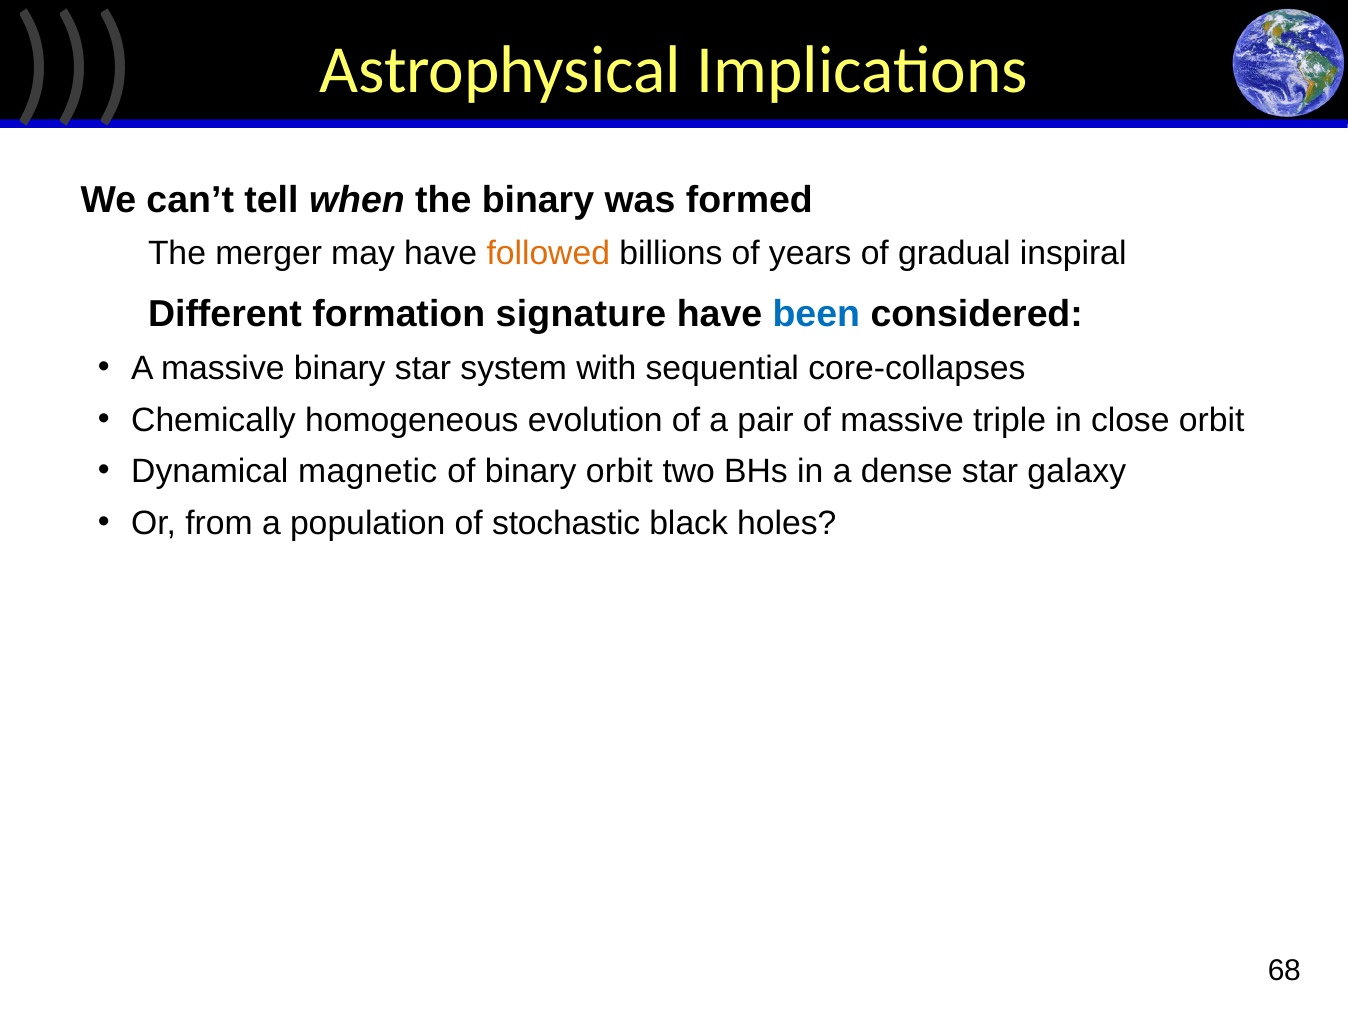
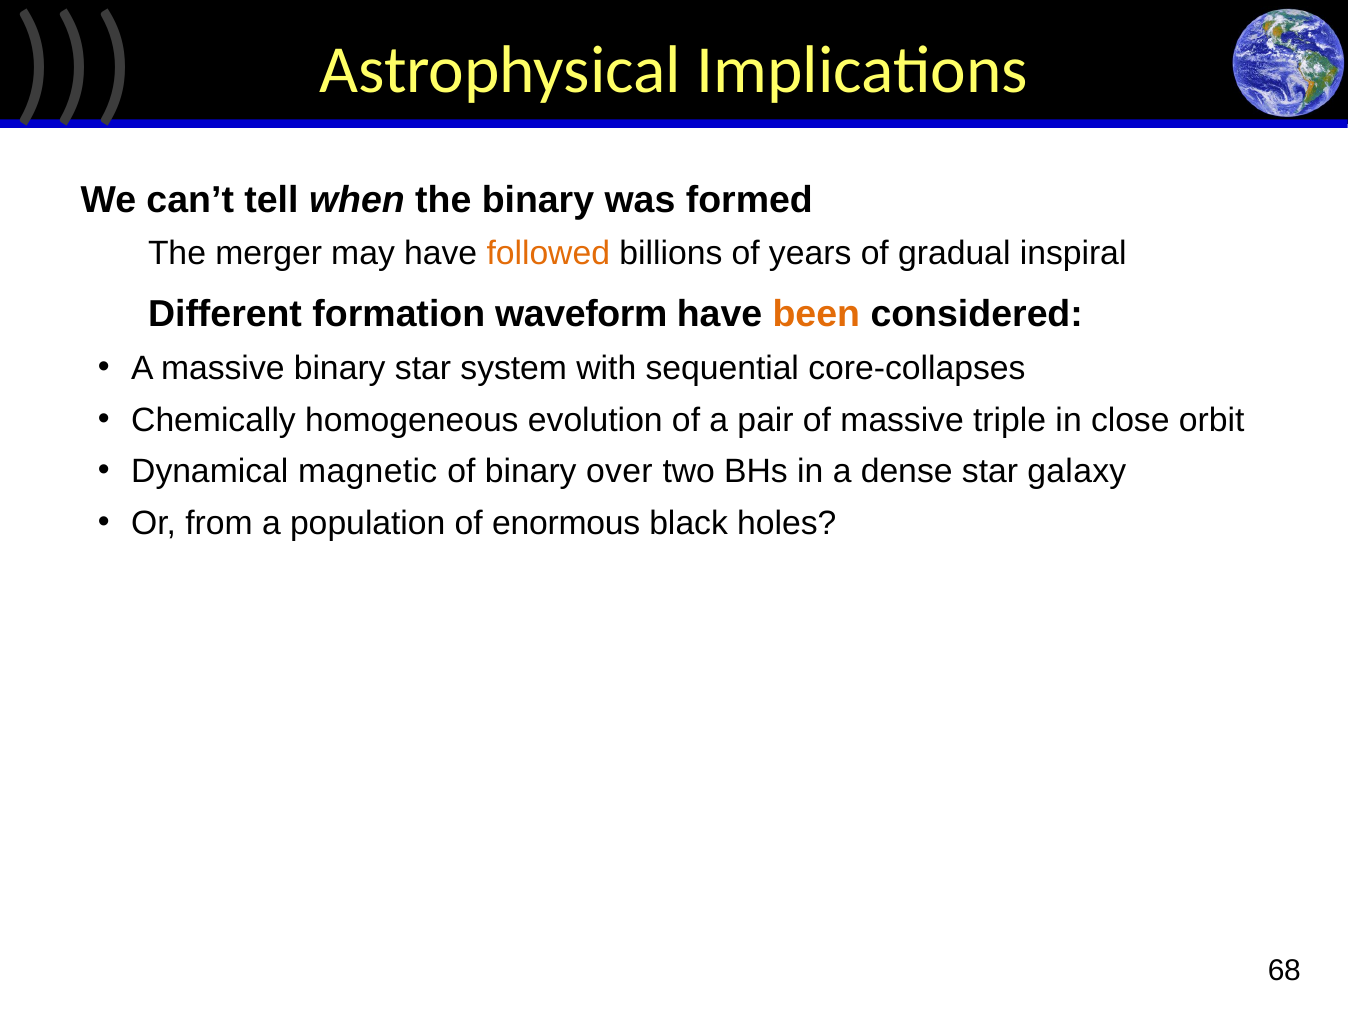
signature: signature -> waveform (581, 315)
been colour: blue -> orange (816, 315)
binary orbit: orbit -> over (619, 472)
stochastic: stochastic -> enormous (566, 523)
